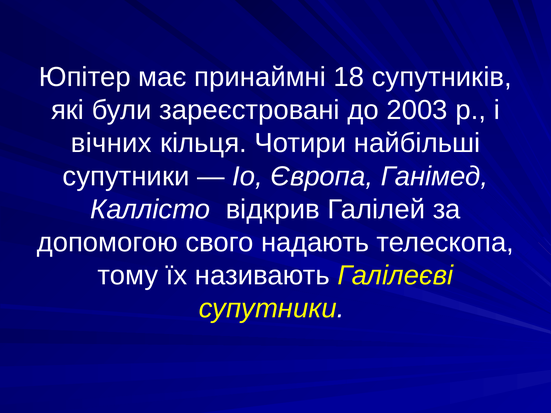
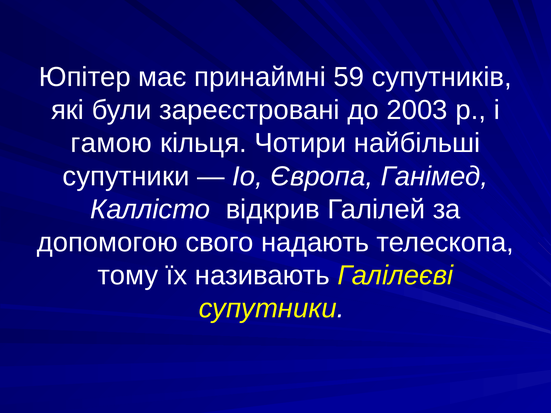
18: 18 -> 59 (349, 77)
вічних: вічних -> гамою (111, 143)
